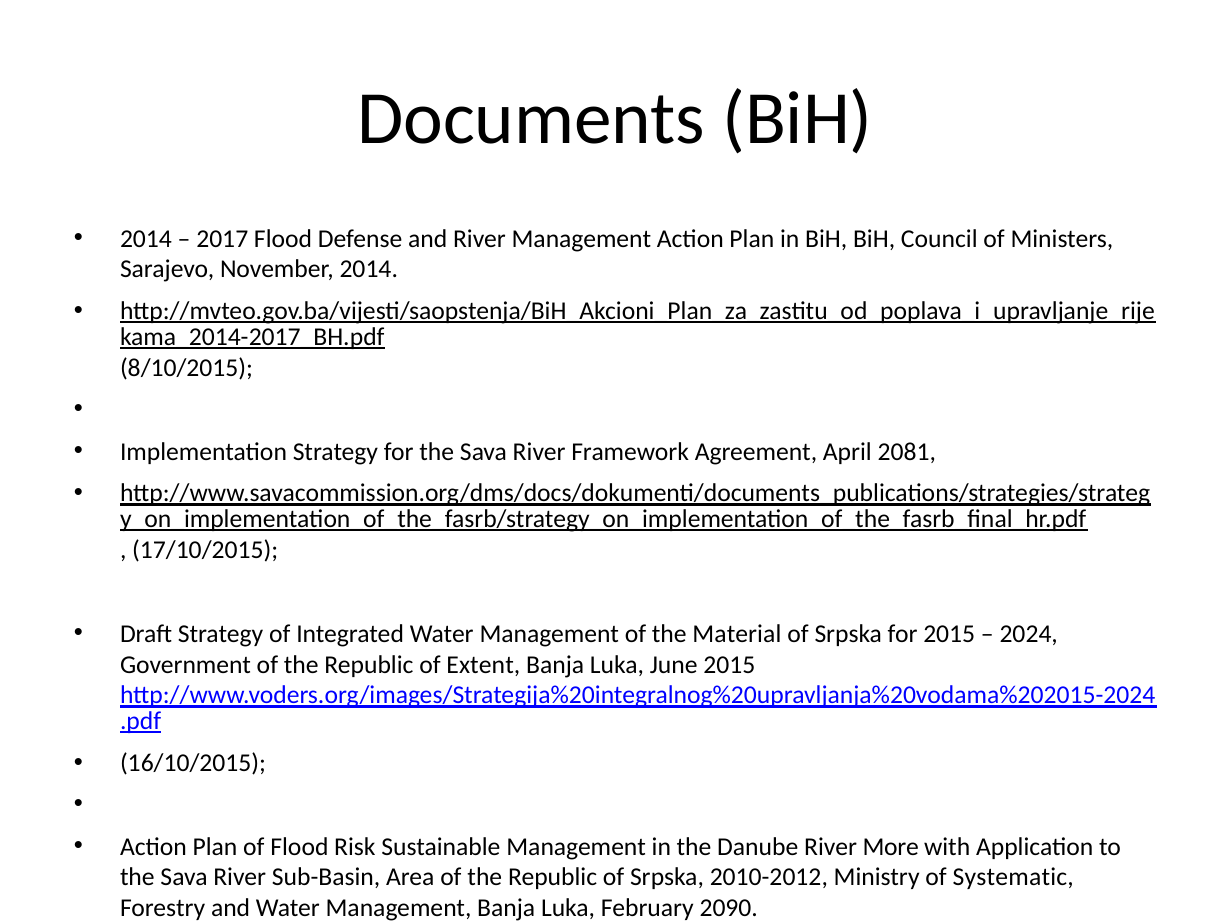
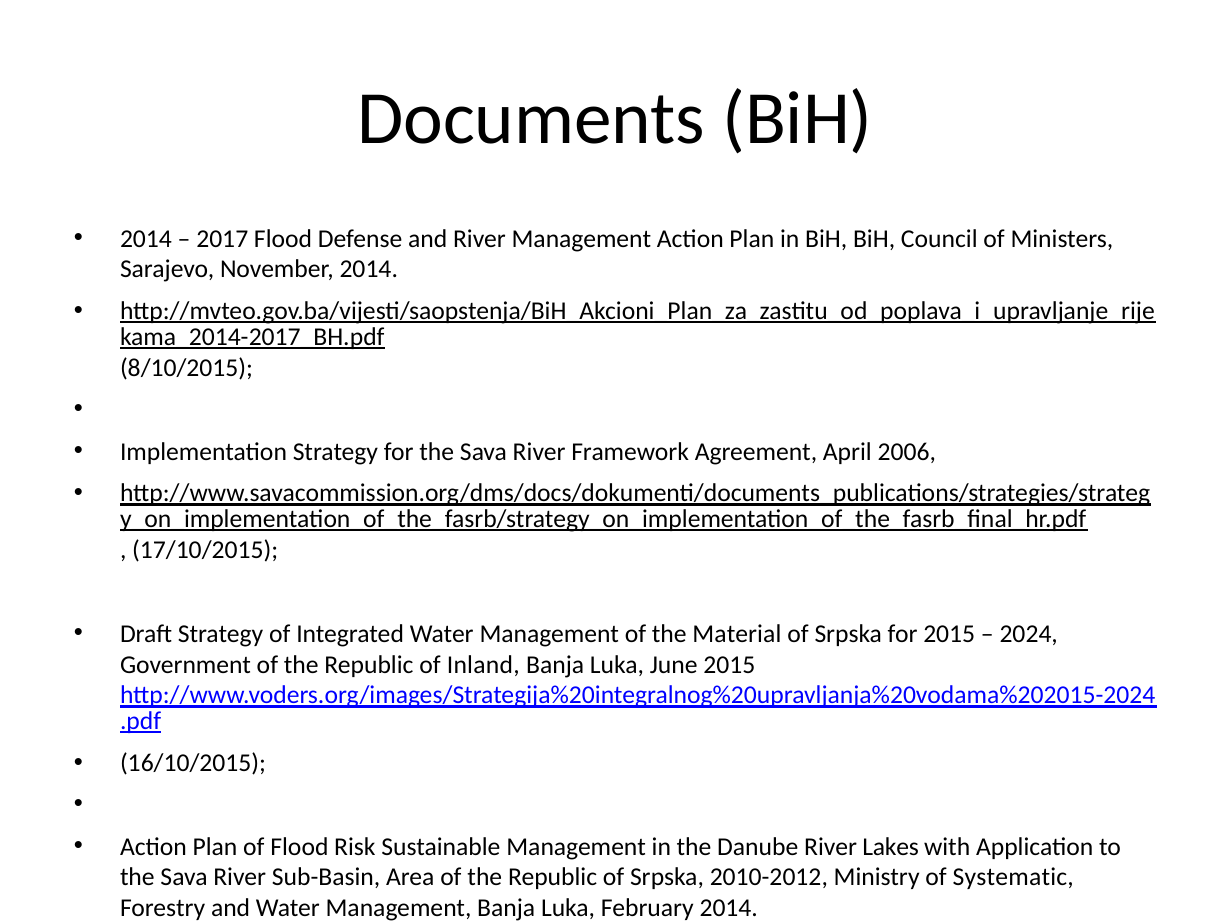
2081: 2081 -> 2006 (907, 452)
Extent: Extent -> Inland (483, 665)
More: More -> Lakes (891, 847)
February 2090: 2090 -> 2014 (729, 909)
